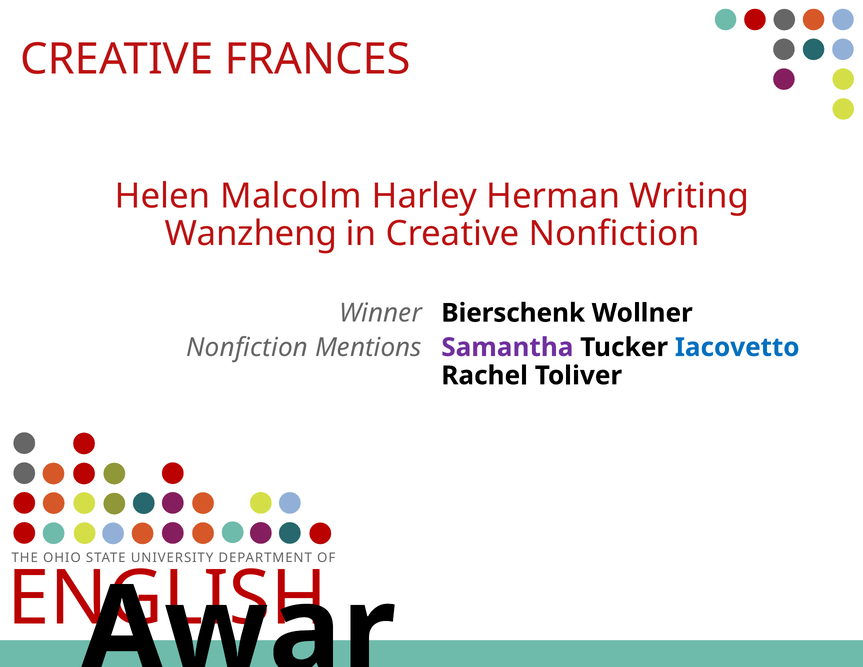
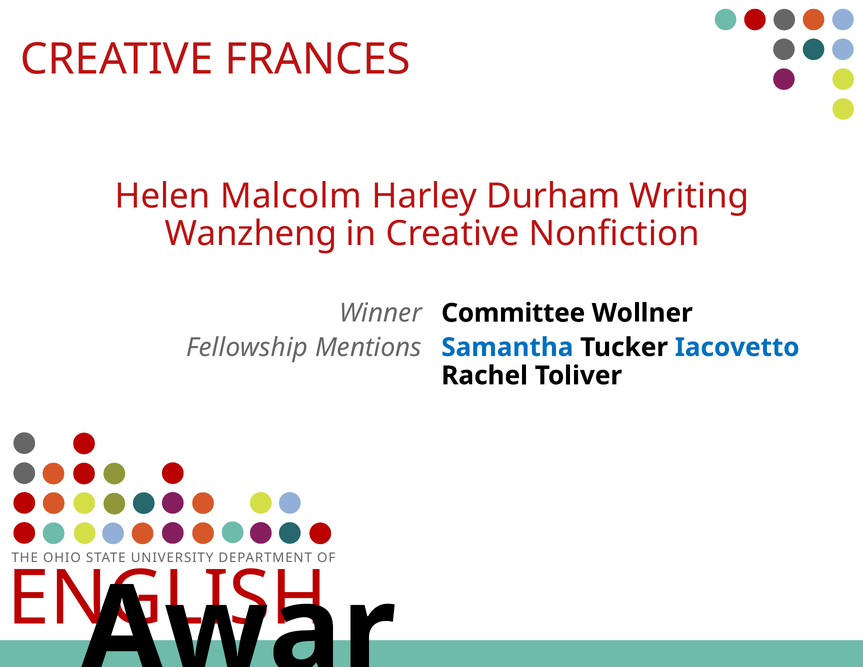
Herman: Herman -> Durham (553, 196)
Bierschenk: Bierschenk -> Committee (513, 313)
Nonfiction: Nonfiction -> Fellowship (247, 348)
Samantha colour: purple -> blue (507, 347)
